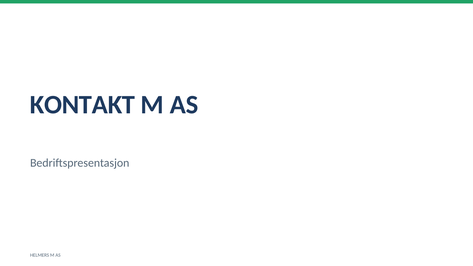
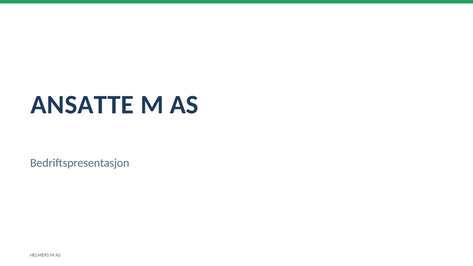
KONTAKT: KONTAKT -> ANSATTE (82, 105)
